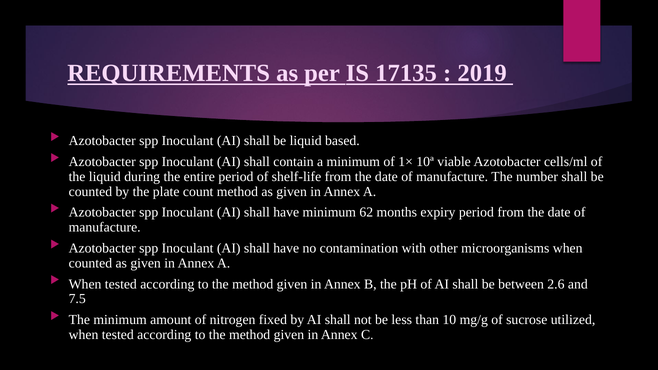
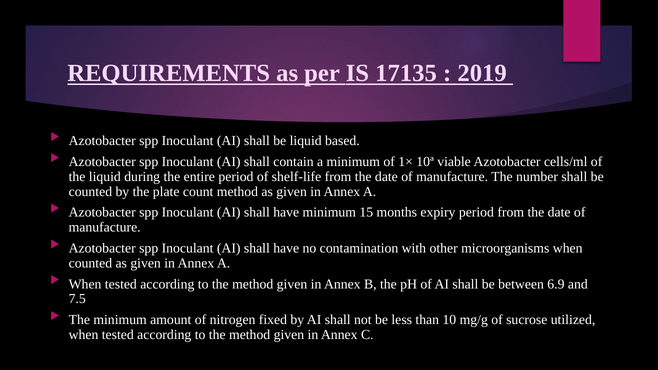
62: 62 -> 15 (366, 213)
2.6: 2.6 -> 6.9 (556, 284)
